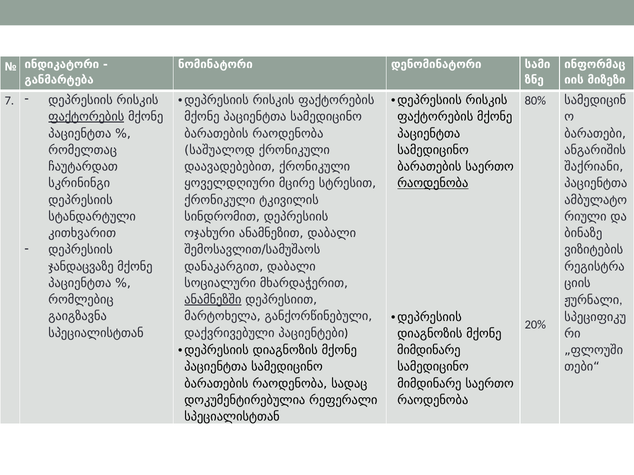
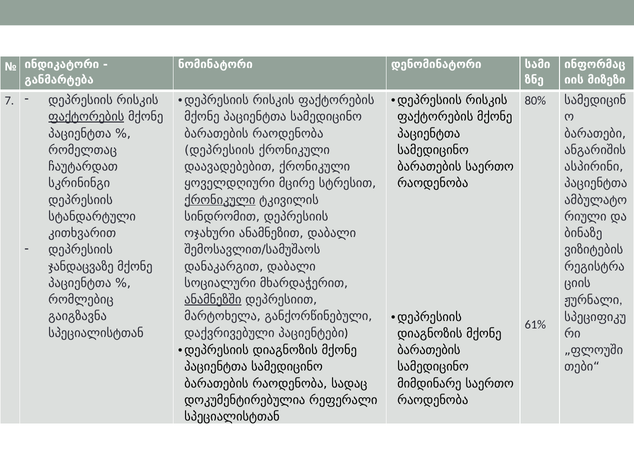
საშუალოდ: საშუალოდ -> დეპრესიის (220, 150)
შაქრიანი: შაქრიანი -> ასპირინი (594, 167)
რაოდენობა underline: present -> none (433, 184)
ქრონიკული underline: none -> present (220, 200)
20%: 20% -> 61% (535, 325)
მიმდინარე: მიმდინარე -> ბარათების (429, 351)
